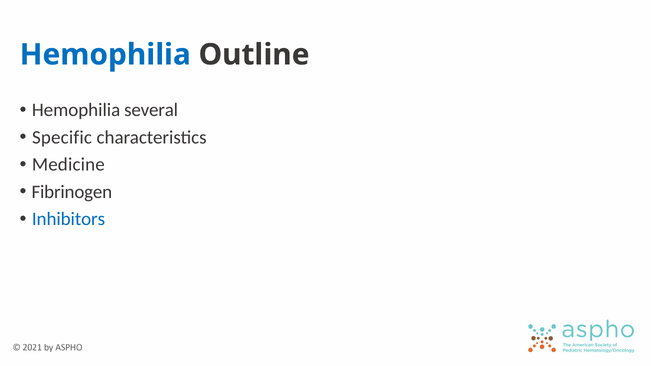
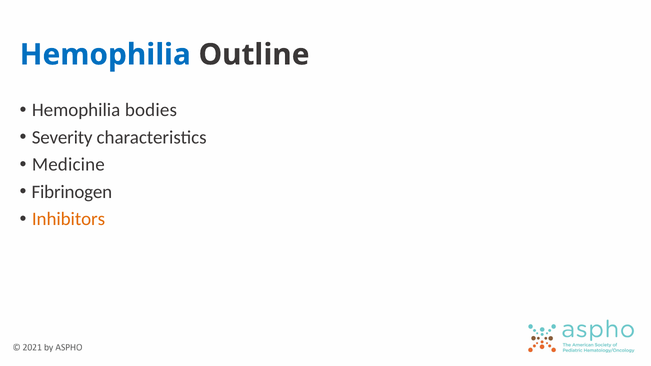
several: several -> bodies (151, 110)
Specific: Specific -> Severity (62, 137)
Inhibitors colour: blue -> orange (68, 219)
